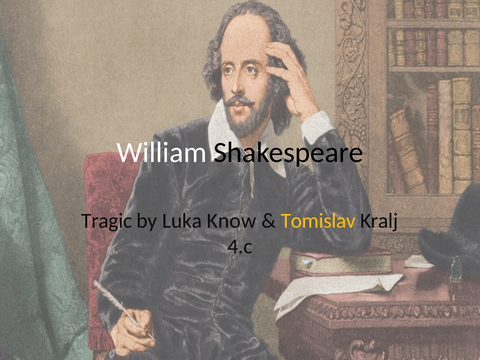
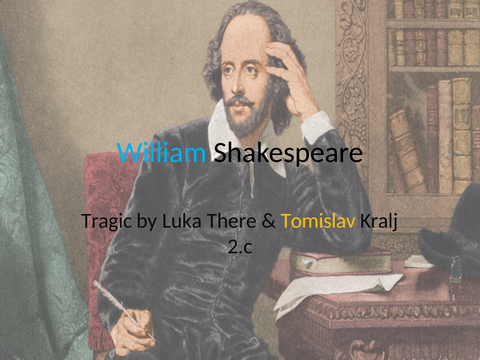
William colour: white -> light blue (162, 152)
Know: Know -> There (232, 221)
4.c: 4.c -> 2.c (240, 246)
